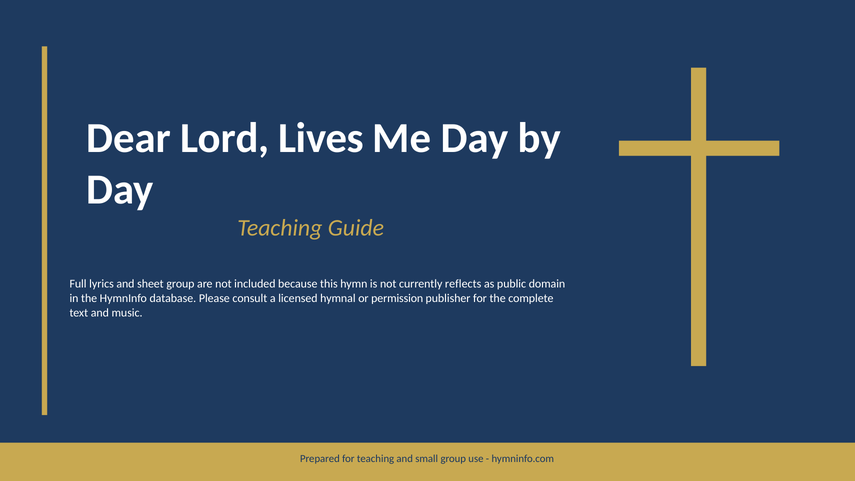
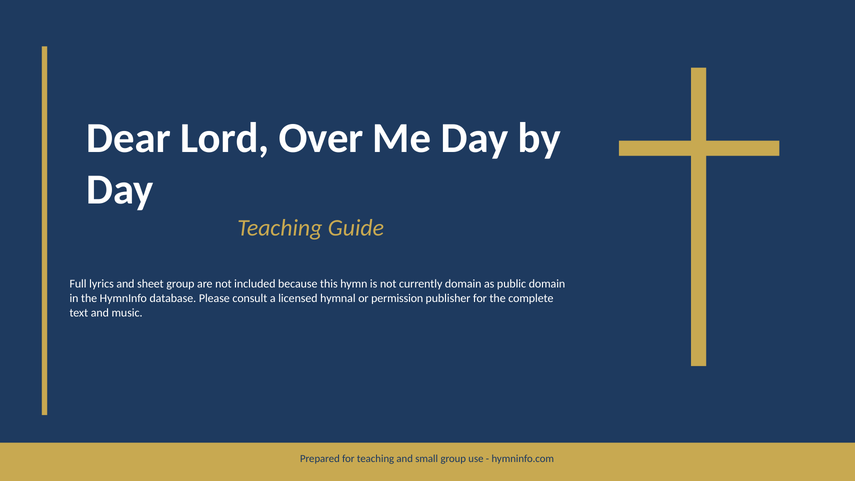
Lives: Lives -> Over (321, 138)
currently reflects: reflects -> domain (463, 284)
